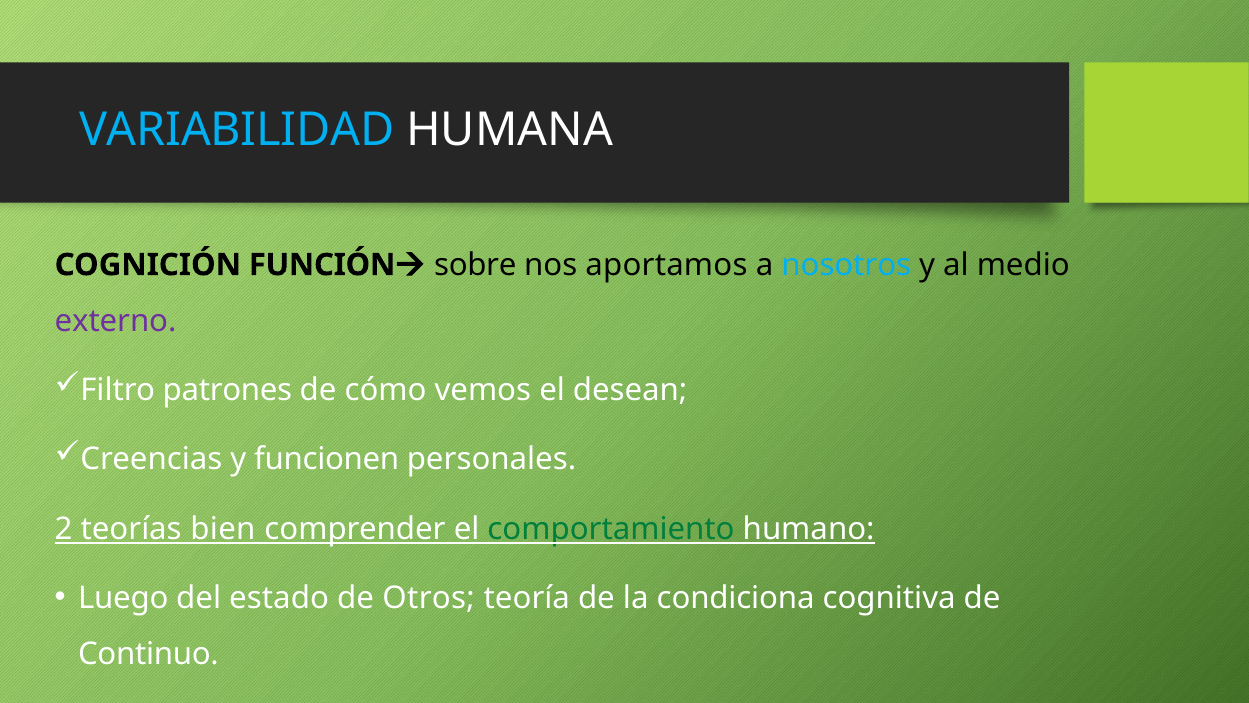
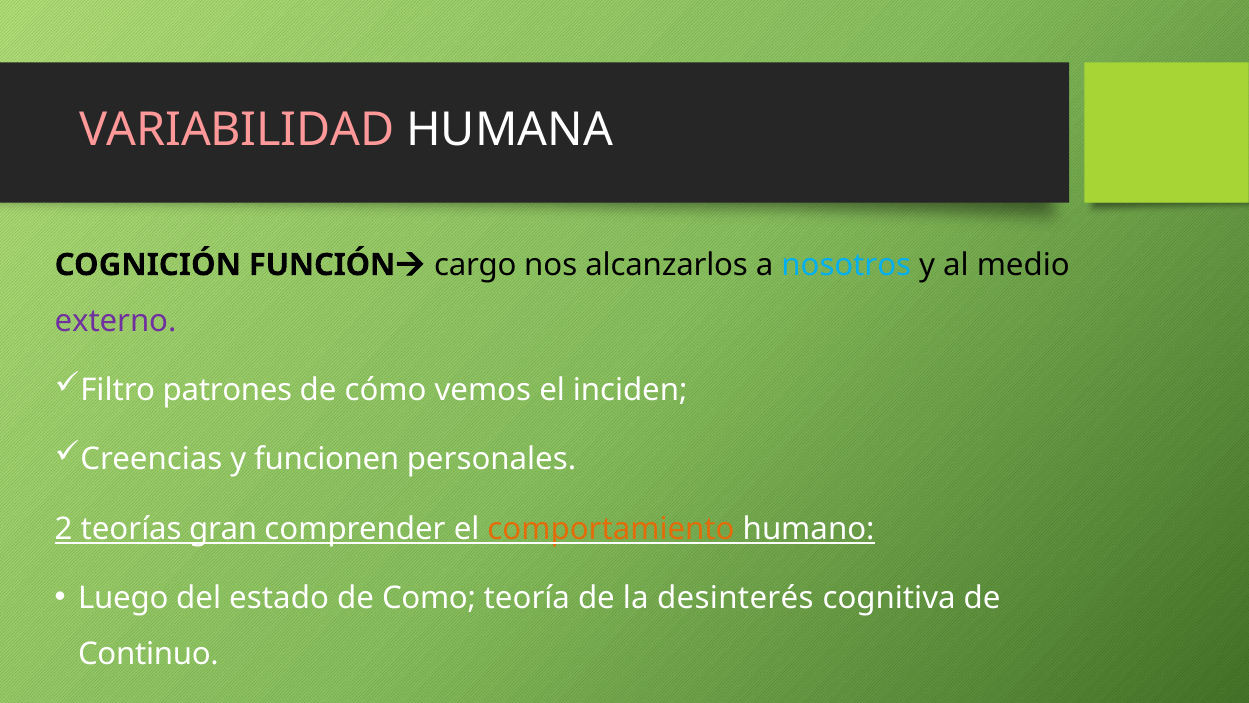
VARIABILIDAD colour: light blue -> pink (237, 130)
sobre: sobre -> cargo (475, 265)
aportamos: aportamos -> alcanzarlos (667, 265)
desean: desean -> inciden (630, 390)
bien: bien -> gran (223, 529)
comportamiento colour: green -> orange (611, 529)
Otros: Otros -> Como (429, 598)
condiciona: condiciona -> desinterés (735, 598)
